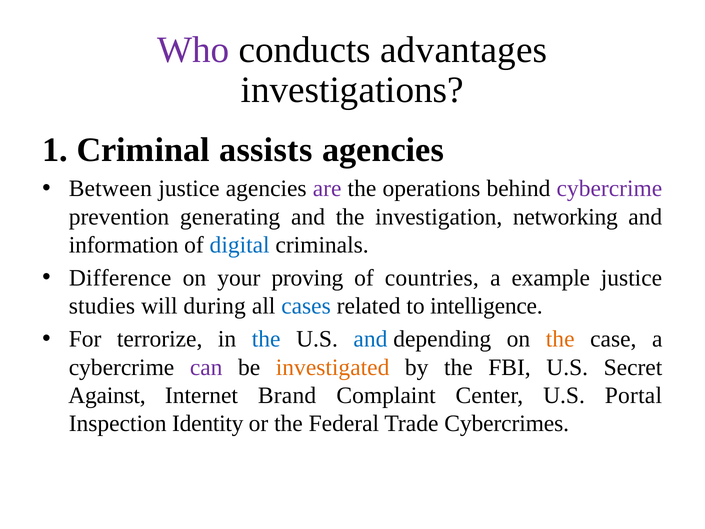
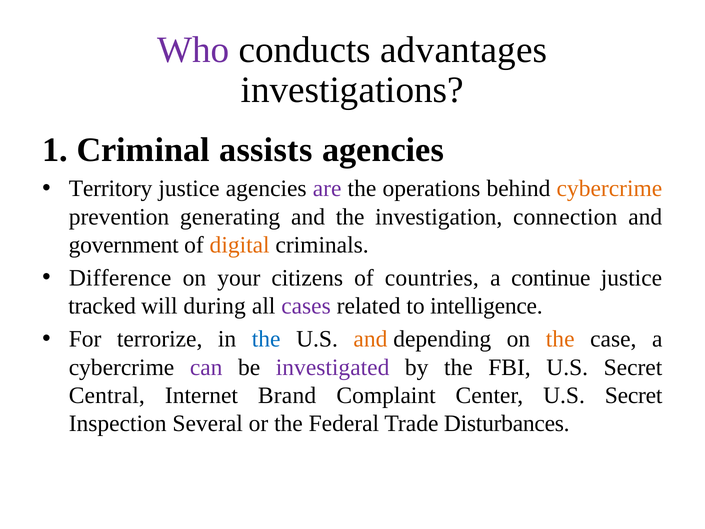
Between: Between -> Territory (111, 189)
cybercrime colour: purple -> orange (609, 189)
networking: networking -> connection (565, 217)
information: information -> government (124, 245)
digital colour: blue -> orange (240, 245)
proving: proving -> citizens (307, 278)
example: example -> continue (551, 278)
studies: studies -> tracked (102, 306)
cases colour: blue -> purple (306, 306)
and colour: blue -> orange (370, 339)
investigated colour: orange -> purple (333, 367)
Against: Against -> Central (107, 395)
Center U.S Portal: Portal -> Secret (634, 395)
Identity: Identity -> Several (208, 423)
Cybercrimes: Cybercrimes -> Disturbances (507, 423)
